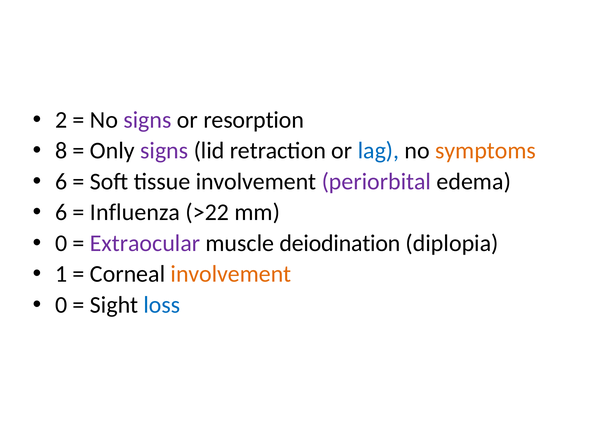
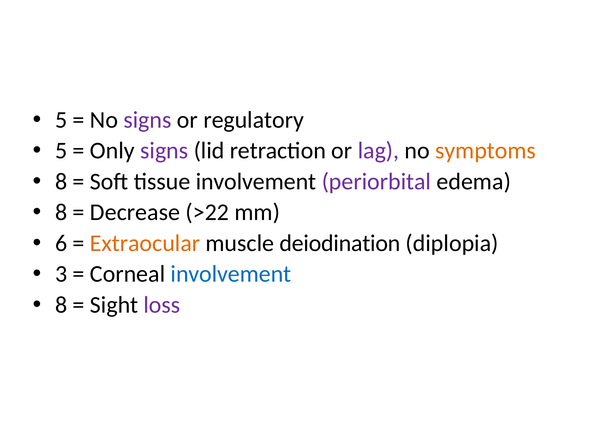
2: 2 -> 5 (61, 120)
resorption: resorption -> regulatory (254, 120)
8: 8 -> 5 (61, 151)
lag colour: blue -> purple (378, 151)
6: 6 -> 8 (61, 182)
6: 6 -> 8 (61, 212)
Influenza: Influenza -> Decrease (135, 212)
0: 0 -> 6 (61, 243)
Extraocular colour: purple -> orange (145, 243)
1: 1 -> 3 (61, 274)
involvement colour: orange -> blue (231, 274)
0: 0 -> 8 (61, 305)
loss colour: blue -> purple (162, 305)
